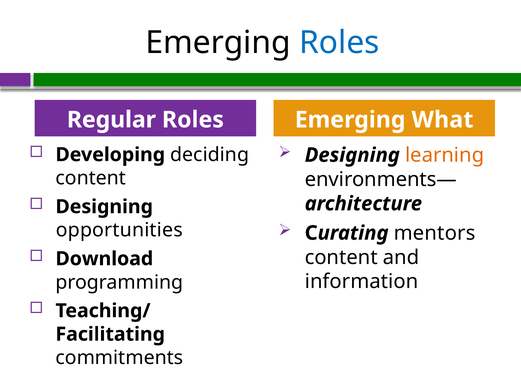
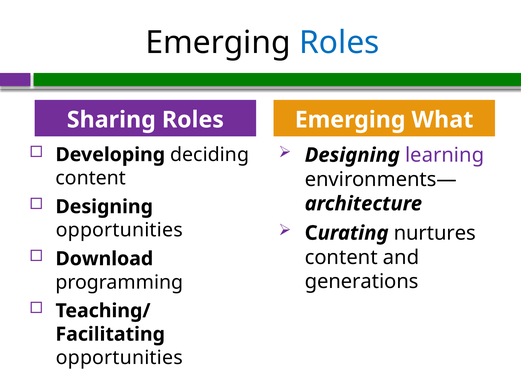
Regular: Regular -> Sharing (111, 120)
learning colour: orange -> purple (445, 155)
mentors: mentors -> nurtures (435, 233)
information: information -> generations (362, 281)
commitments: commitments -> opportunities (119, 358)
